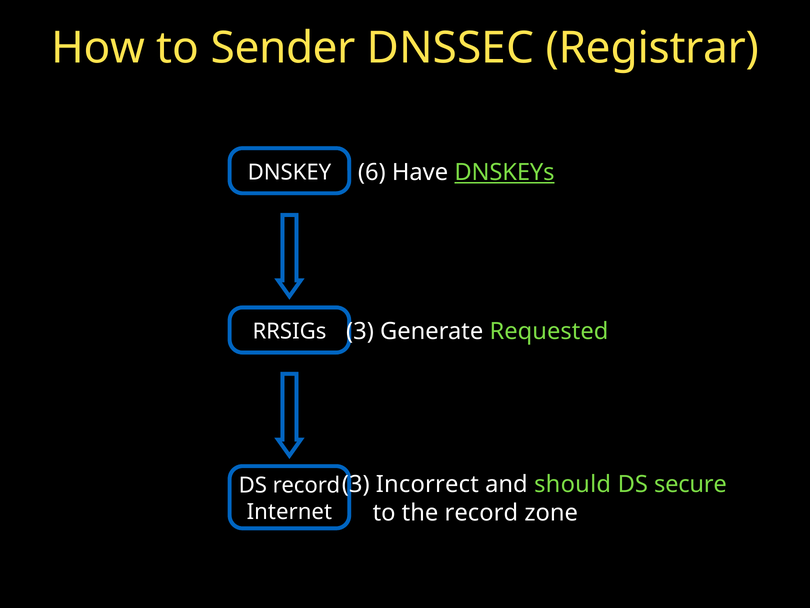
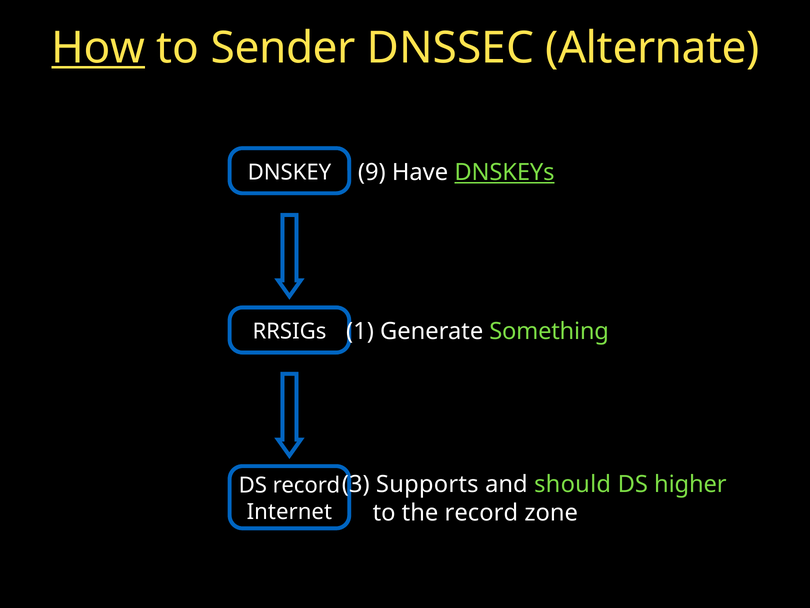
How underline: none -> present (98, 48)
Registrar: Registrar -> Alternate (652, 48)
6: 6 -> 9 (372, 172)
RRSIGs 3: 3 -> 1 (360, 331)
Requested: Requested -> Something (549, 331)
Incorrect: Incorrect -> Supports (427, 484)
secure: secure -> higher (690, 484)
